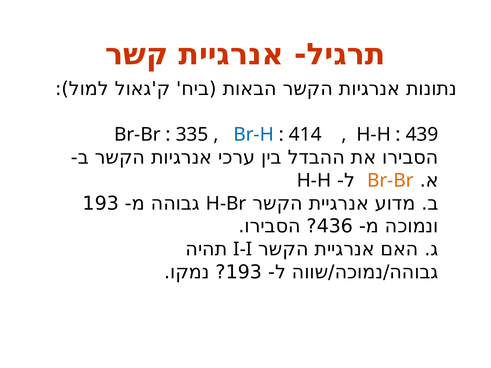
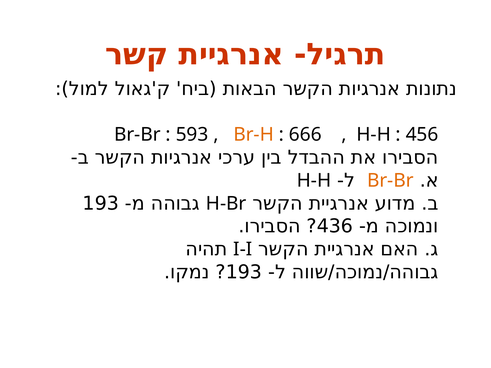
335: 335 -> 593 (192, 135)
Br-H colour: blue -> orange (254, 135)
414: 414 -> 666 (305, 135)
439: 439 -> 456 (422, 135)
